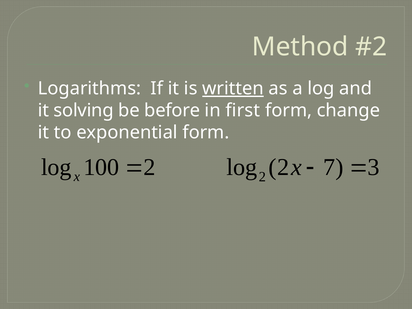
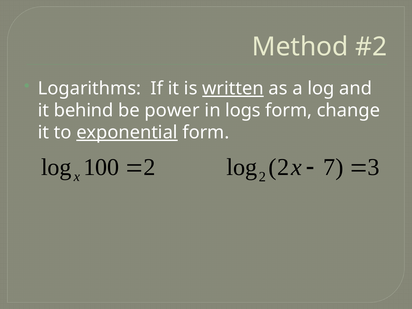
solving: solving -> behind (84, 110)
before: before -> power (172, 110)
first: first -> logs (243, 110)
exponential underline: none -> present (127, 132)
